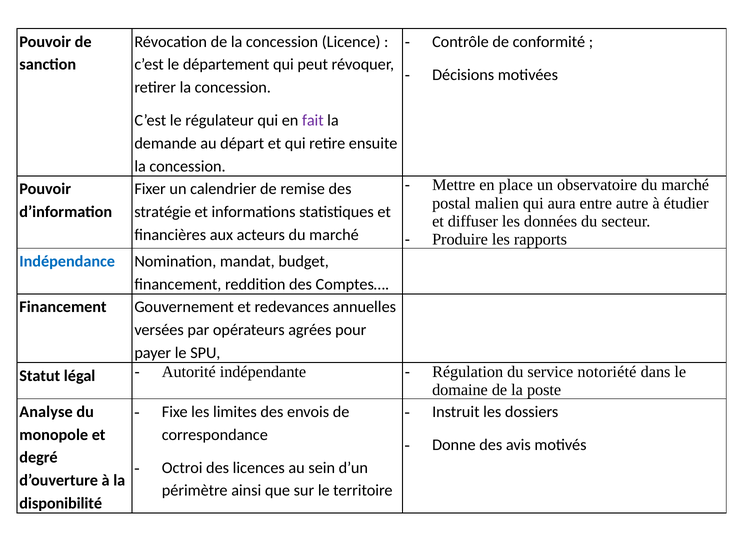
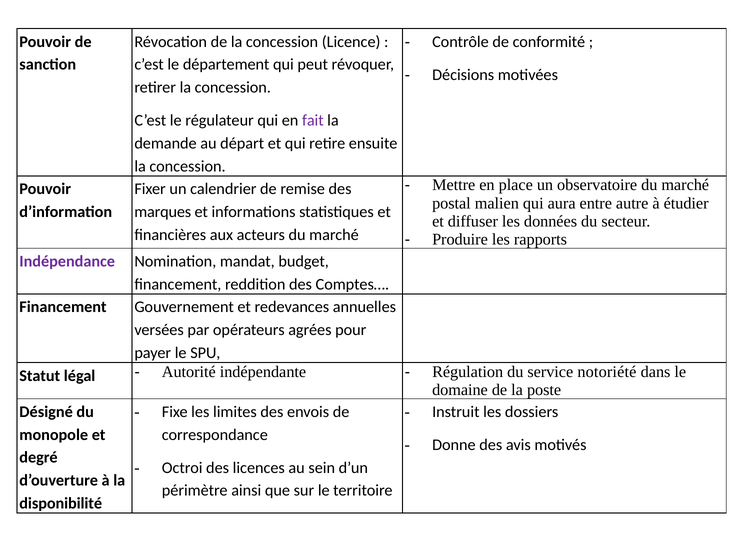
stratégie: stratégie -> marques (163, 212)
Indépendance colour: blue -> purple (67, 261)
Analyse: Analyse -> Désigné (46, 412)
